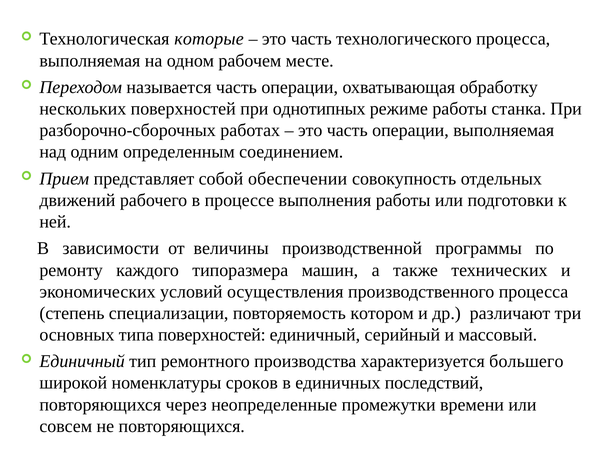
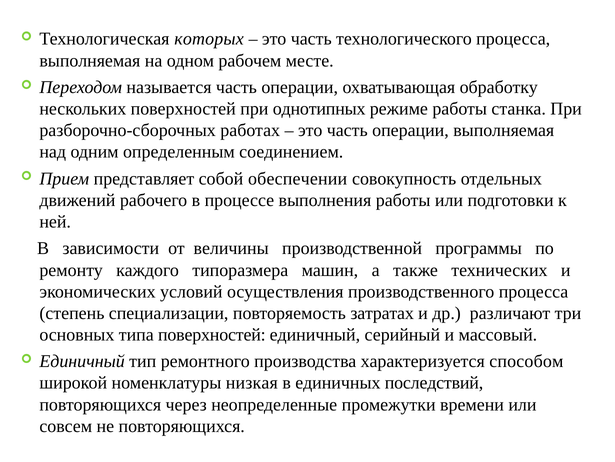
которые: которые -> которых (209, 39)
котором: котором -> затратах (382, 313)
большего: большего -> способом (526, 361)
сроков: сроков -> низкая (252, 382)
